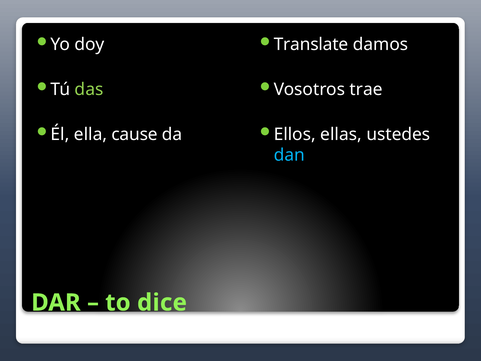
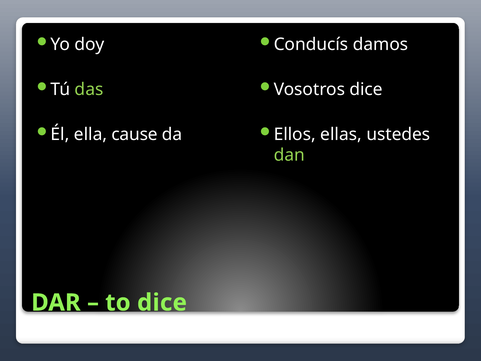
Translate: Translate -> Conducís (311, 44)
Vosotros trae: trae -> dice (366, 89)
dan colour: light blue -> light green (289, 155)
